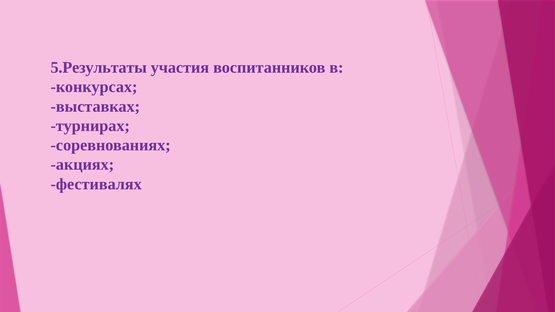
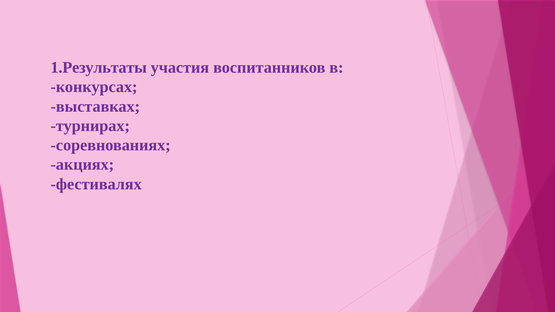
5.Результаты: 5.Результаты -> 1.Результаты (99, 68)
